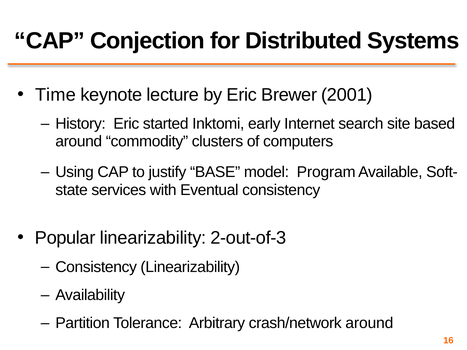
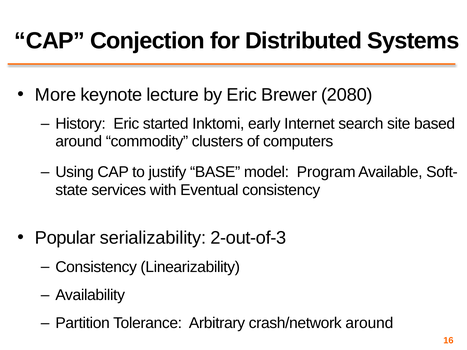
Time: Time -> More (56, 95)
2001: 2001 -> 2080 (347, 95)
Popular linearizability: linearizability -> serializability (153, 238)
